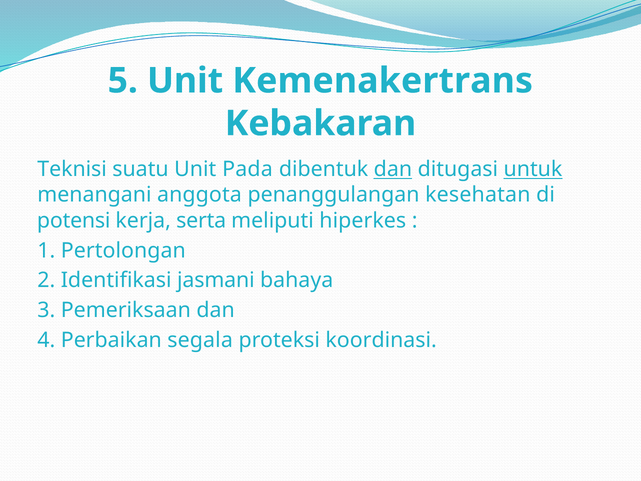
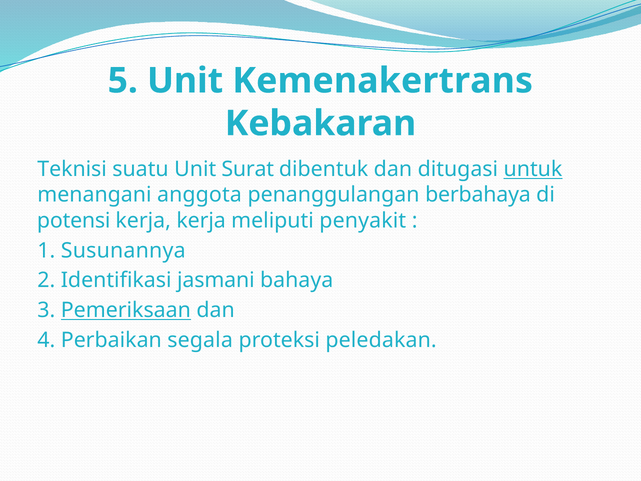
Pada: Pada -> Surat (248, 169)
dan underline: present -> none (393, 169)
kesehatan: kesehatan -> berbahaya (478, 195)
kerja serta: serta -> kerja (201, 220)
hiperkes: hiperkes -> penyakit (363, 220)
Pertolongan: Pertolongan -> Susunannya (123, 250)
Pemeriksaan underline: none -> present (126, 310)
koordinasi: koordinasi -> peledakan (381, 340)
